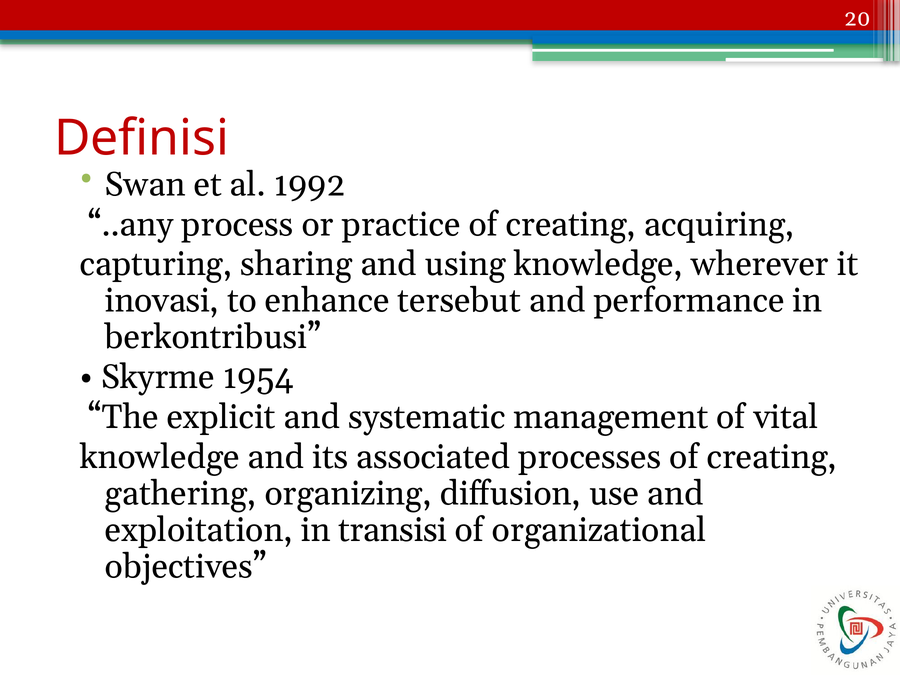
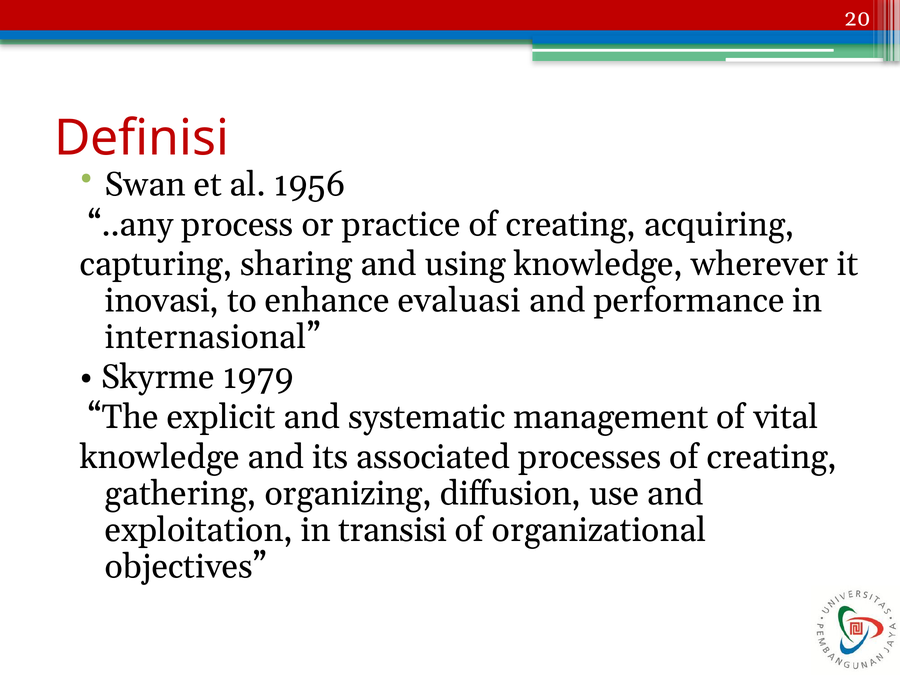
1992: 1992 -> 1956 (309, 185)
tersebut: tersebut -> evaluasi (459, 301)
berkontribusi: berkontribusi -> internasional (213, 337)
1954: 1954 -> 1979 (258, 377)
